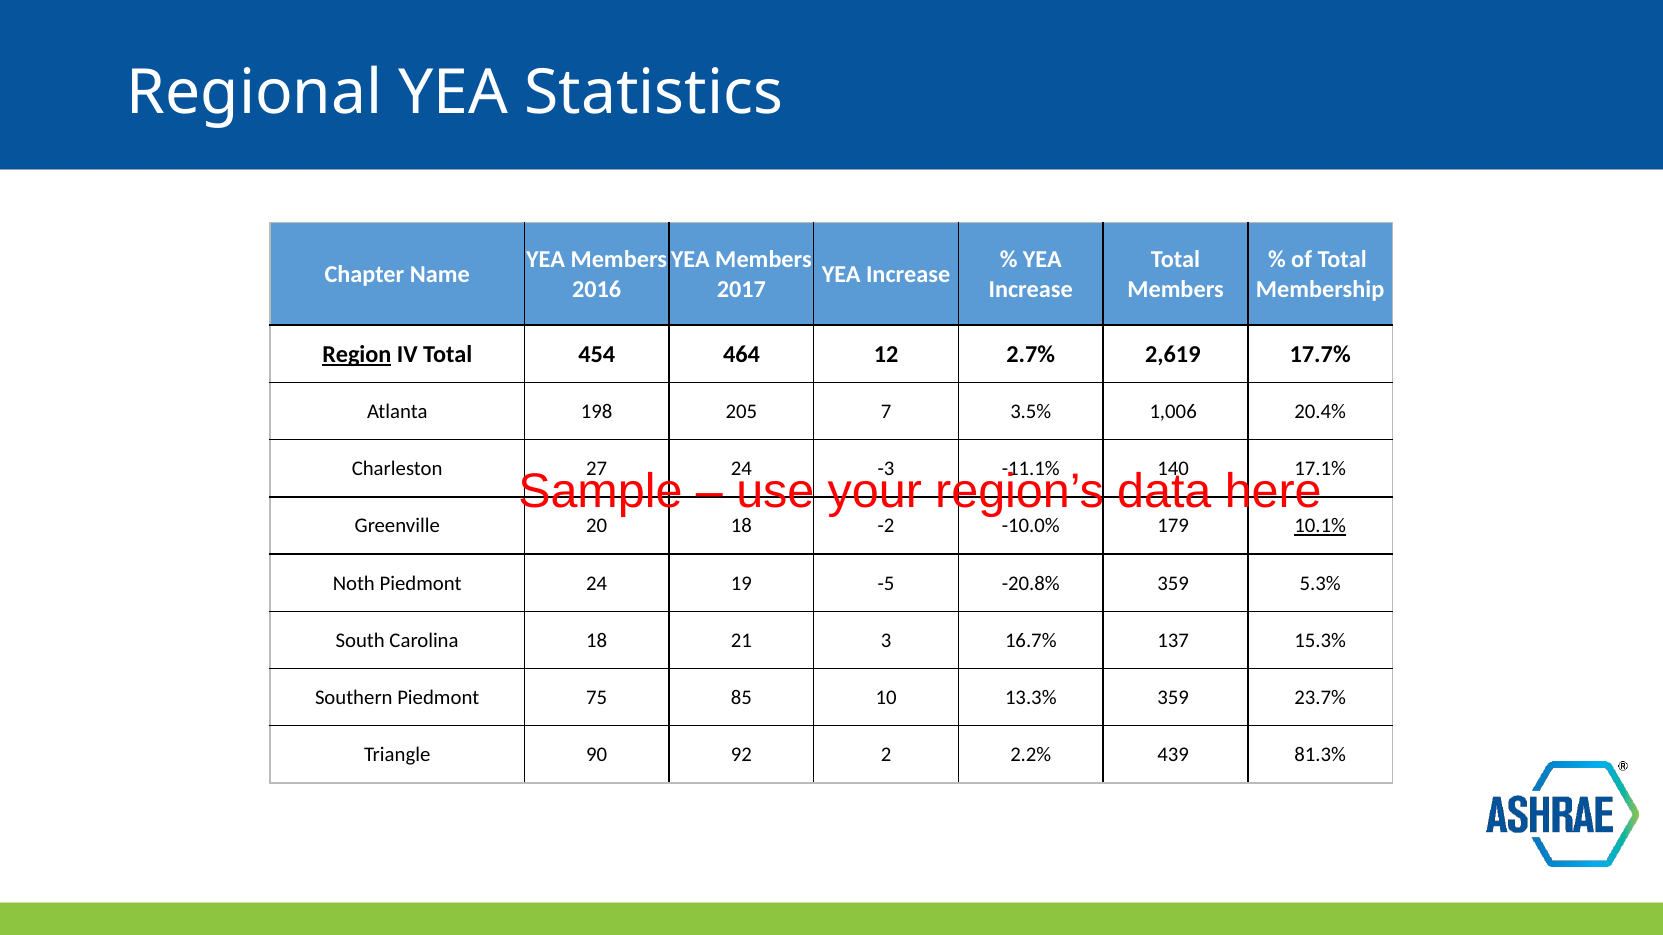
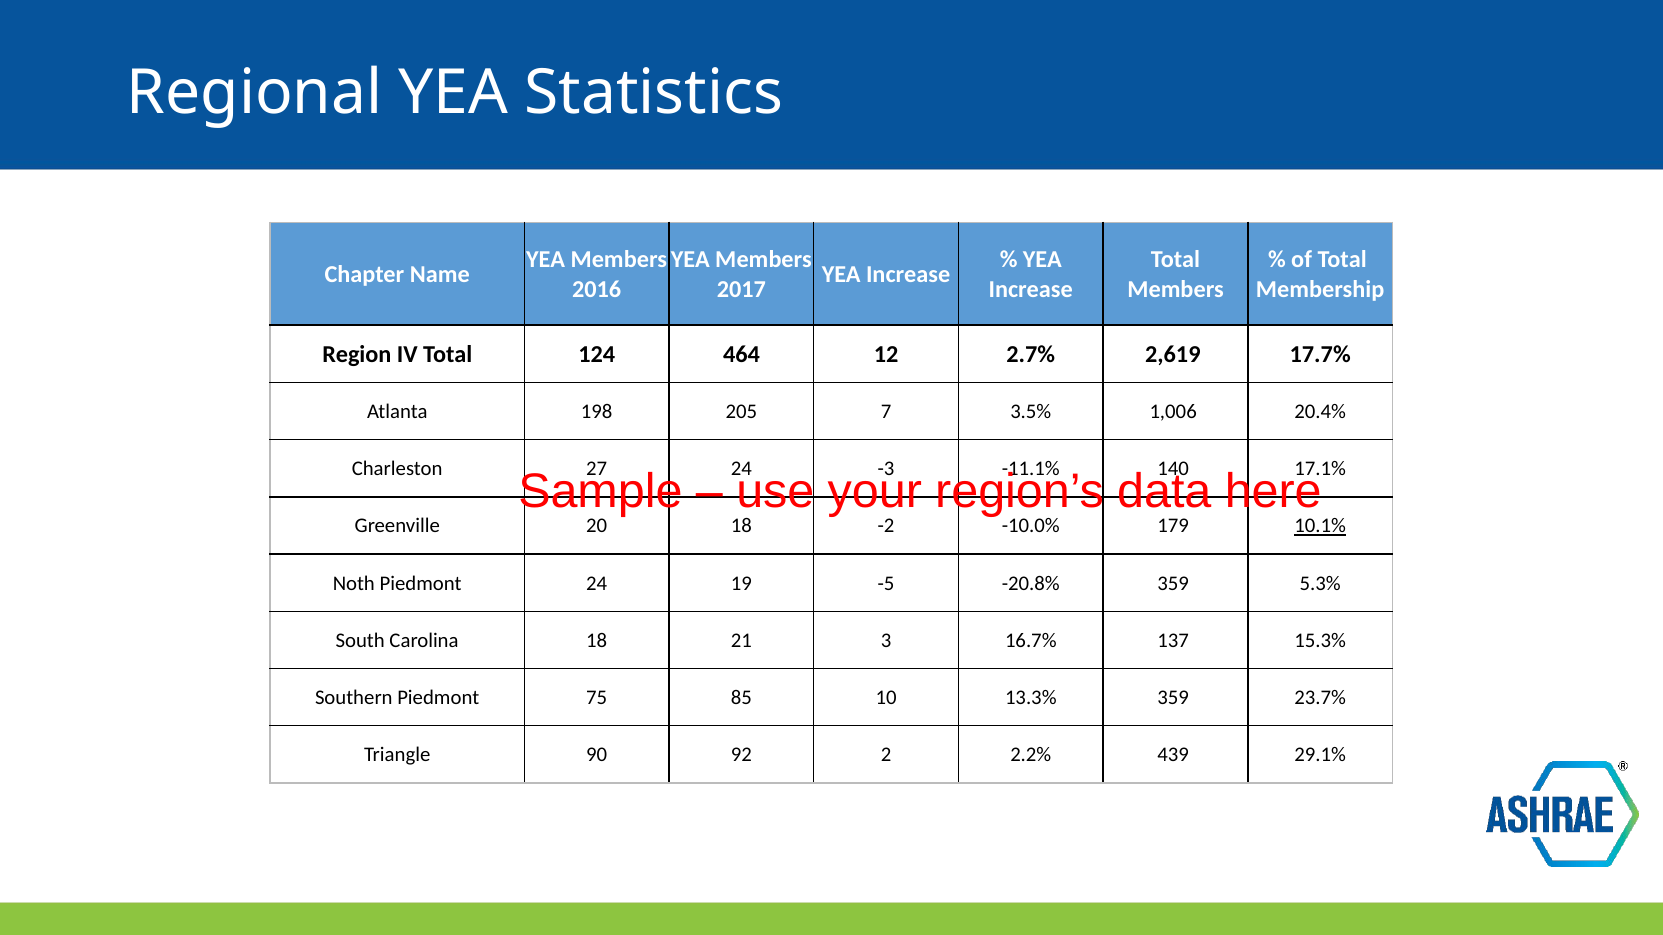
Region underline: present -> none (357, 355)
454: 454 -> 124 (597, 355)
81.3%: 81.3% -> 29.1% (1320, 755)
